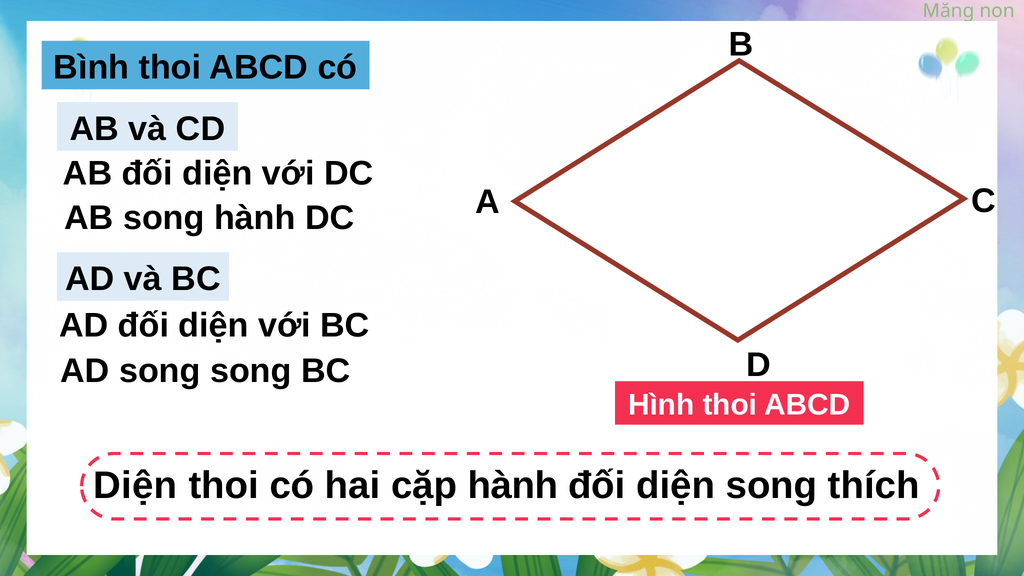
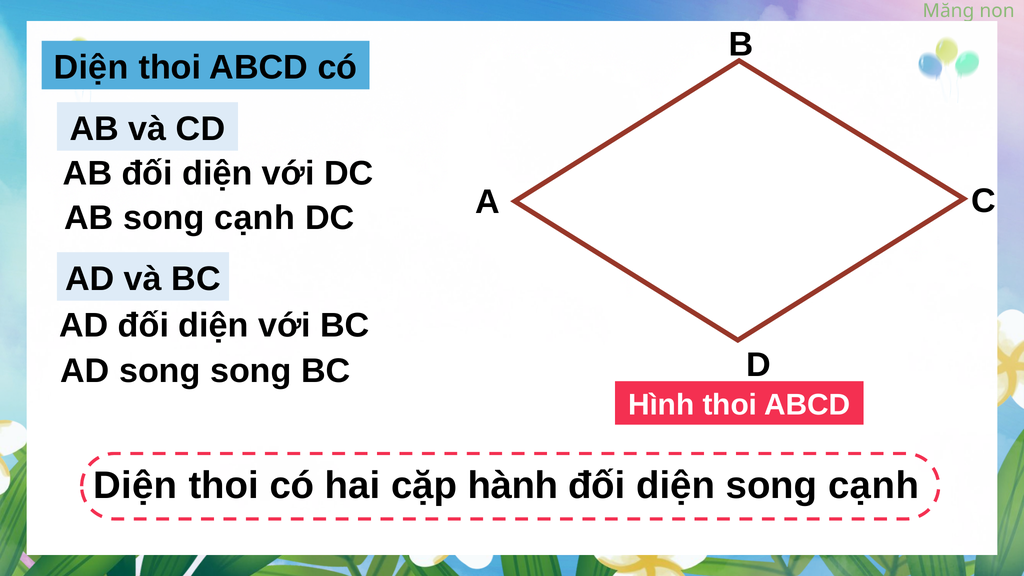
Bình: Bình -> Diện (91, 67)
AB song hành: hành -> cạnh (255, 218)
diện song thích: thích -> cạnh (874, 485)
